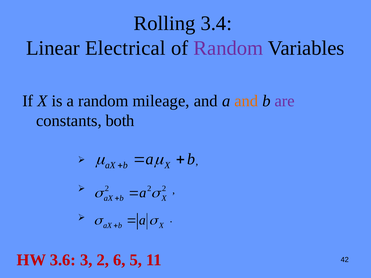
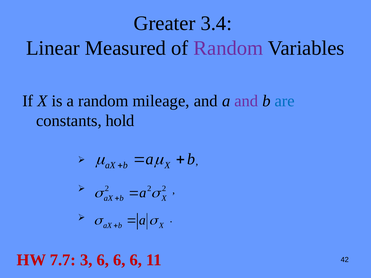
Rolling: Rolling -> Greater (165, 23)
Electrical: Electrical -> Measured (125, 48)
and colour: orange -> purple (246, 101)
are colour: purple -> blue (285, 101)
both: both -> hold (120, 121)
3.6: 3.6 -> 7.7 (63, 260)
3 2: 2 -> 6 (103, 260)
5: 5 -> 6 (136, 260)
